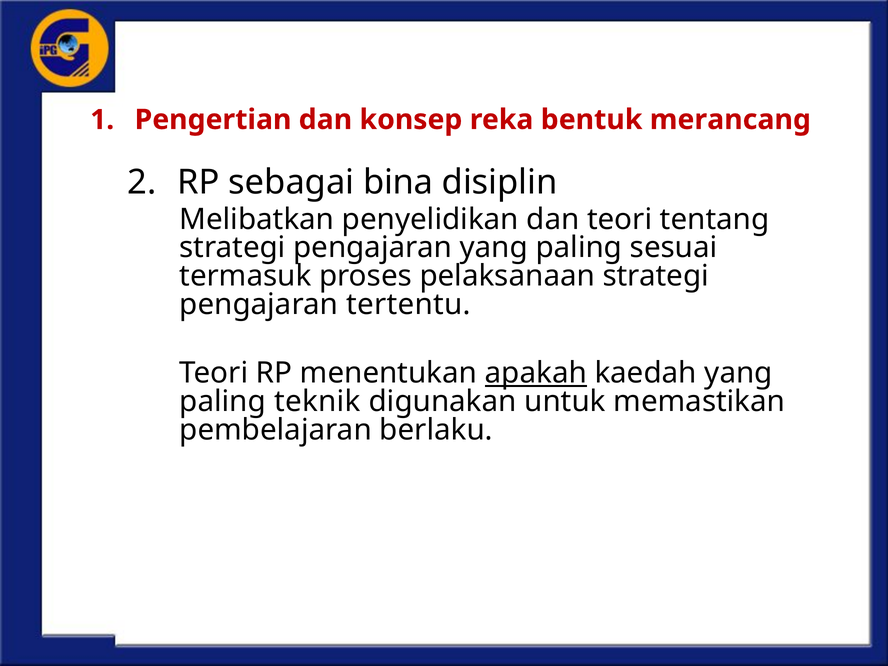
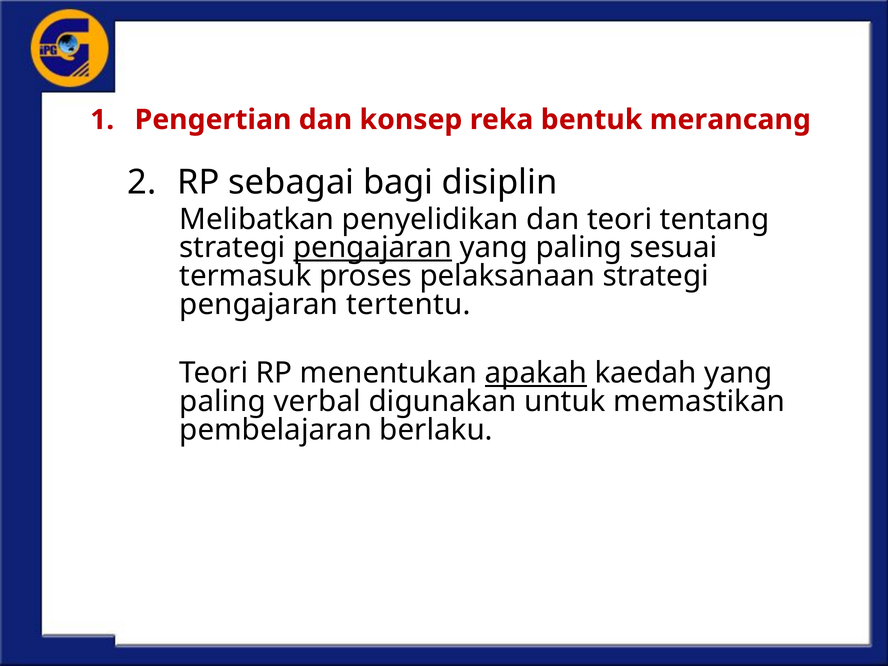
bina: bina -> bagi (398, 182)
pengajaran underline: none -> present (373, 248)
teknik: teknik -> verbal (317, 402)
